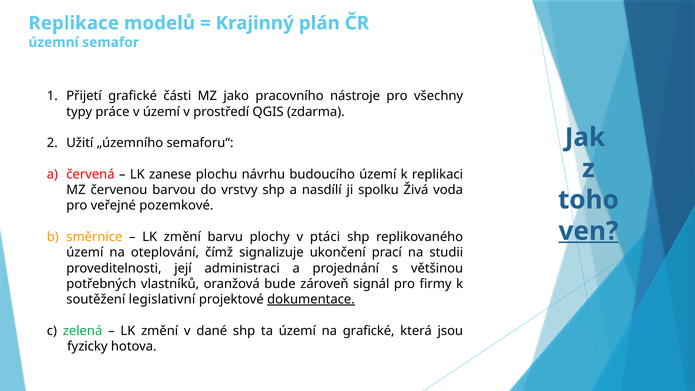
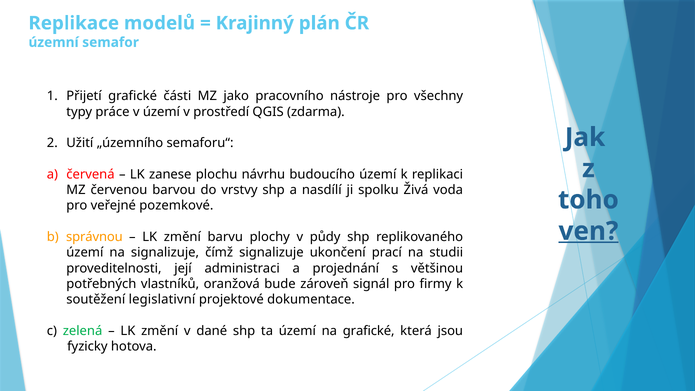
směrnice: směrnice -> správnou (94, 237)
ptáci: ptáci -> půdy (325, 237)
na oteplování: oteplování -> signalizuje (165, 253)
dokumentace underline: present -> none (311, 299)
